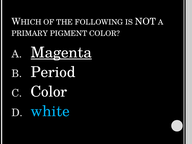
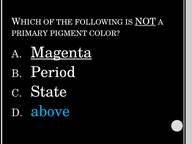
NOT underline: none -> present (145, 22)
Color: Color -> State (49, 92)
white: white -> above (50, 111)
